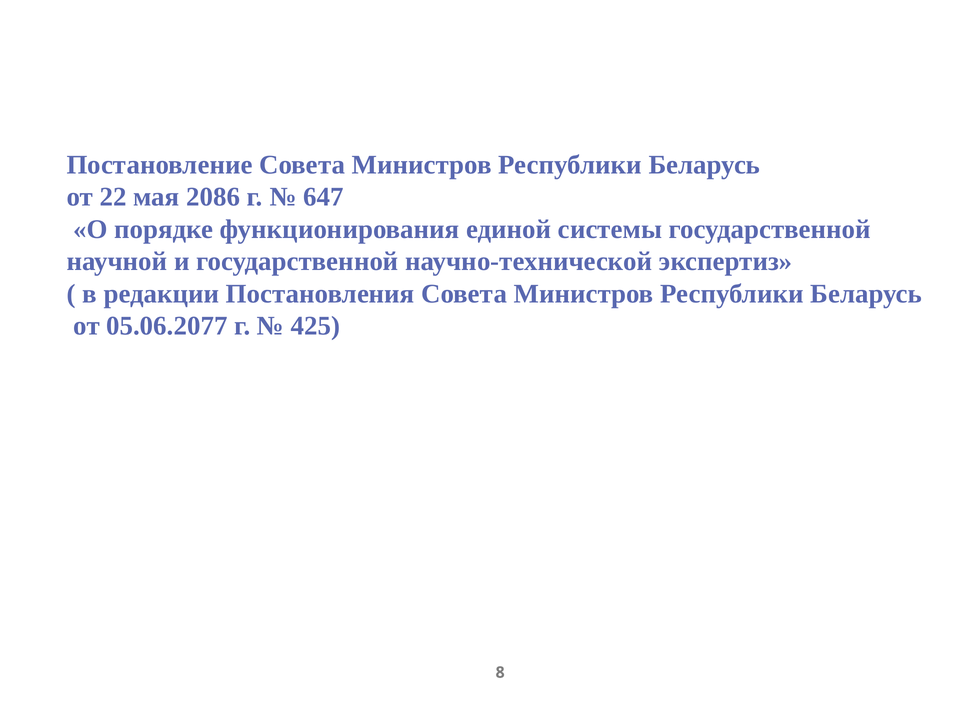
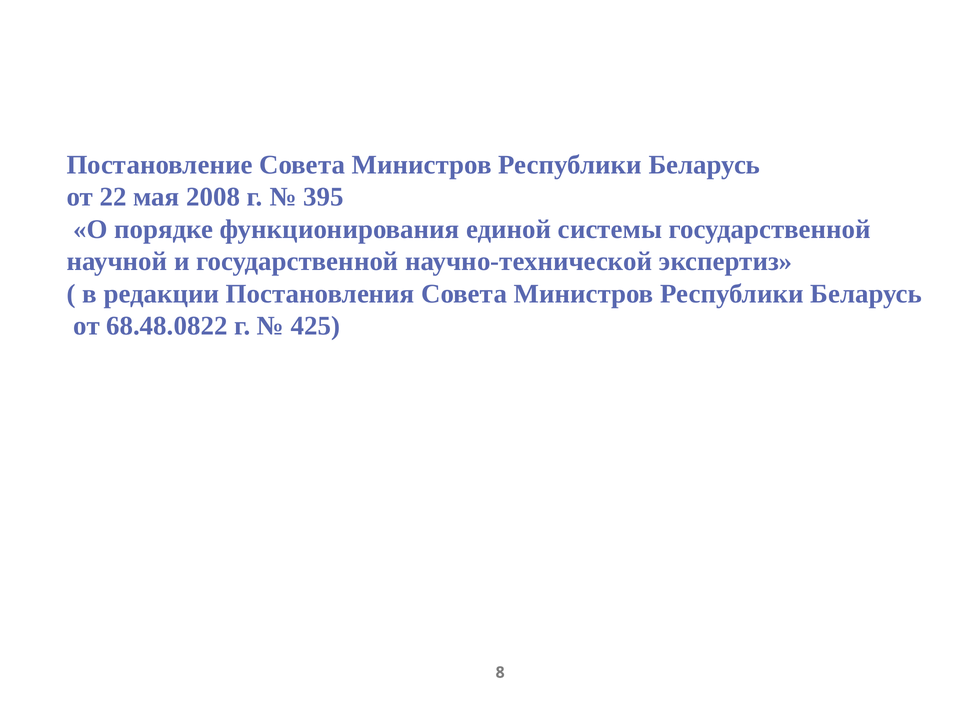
2086: 2086 -> 2008 (213, 197)
647: 647 -> 395 (323, 197)
05.06.2077: 05.06.2077 -> 68.48.0822 (167, 326)
